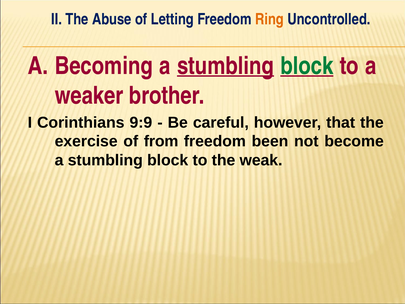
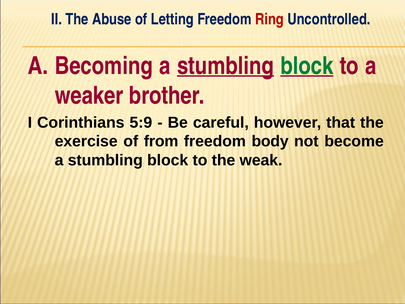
Ring colour: orange -> red (269, 19)
9:9: 9:9 -> 5:9 (141, 122)
been: been -> body (270, 141)
